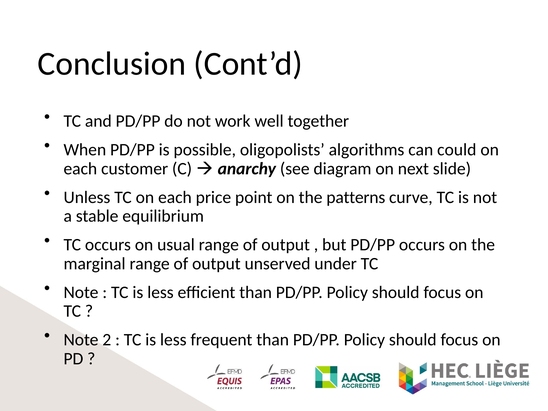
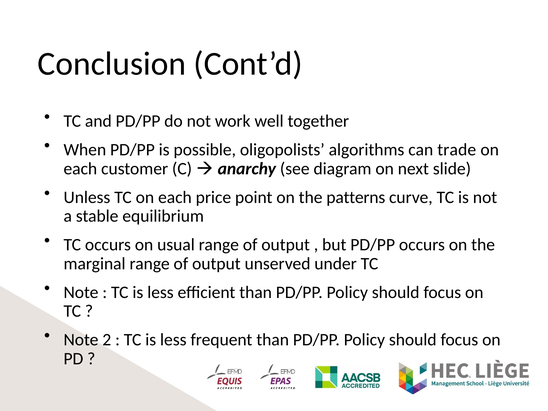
could: could -> trade (457, 150)
